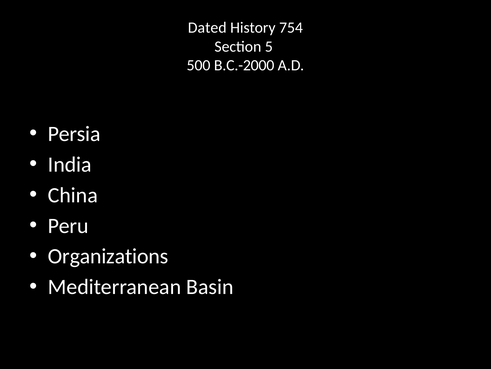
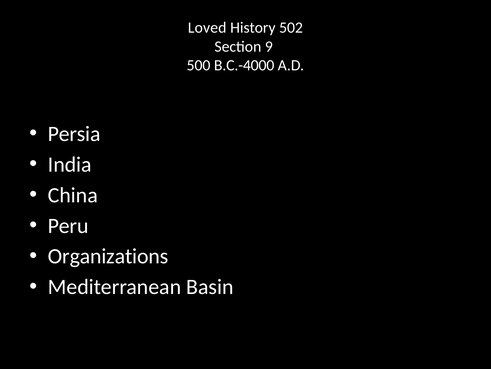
Dated: Dated -> Loved (207, 28)
754: 754 -> 502 (291, 28)
5: 5 -> 9 (269, 47)
B.C.-2000: B.C.-2000 -> B.C.-4000 (244, 65)
